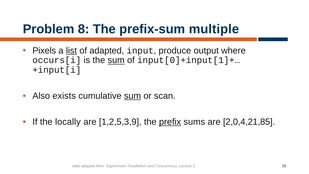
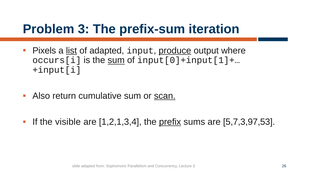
Problem 8: 8 -> 3 (84, 29)
multiple: multiple -> iteration (214, 29)
produce underline: none -> present (175, 50)
exists: exists -> return (64, 96)
sum underline: present -> none (133, 96)
scan underline: none -> present (165, 96)
locally: locally -> visible (68, 122)
1,2,5,3,9: 1,2,5,3,9 -> 1,2,1,3,4 (120, 122)
2,0,4,21,85: 2,0,4,21,85 -> 5,7,3,97,53 (249, 122)
